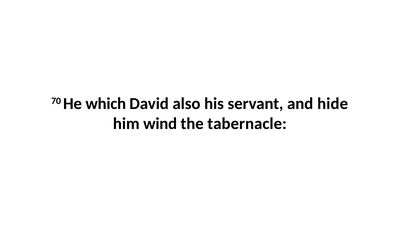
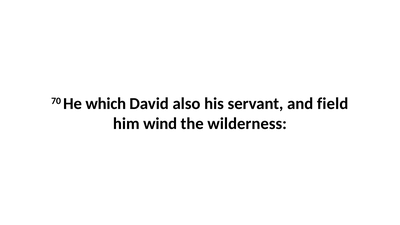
hide: hide -> field (333, 104)
tabernacle: tabernacle -> wilderness (247, 124)
